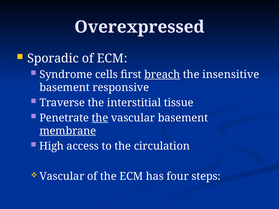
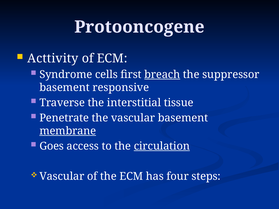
Overexpressed: Overexpressed -> Protooncogene (139, 27)
Sporadic: Sporadic -> Acttivity (53, 59)
insensitive: insensitive -> suppressor (231, 75)
the underline: present -> none (100, 118)
High: High -> Goes (52, 146)
circulation underline: none -> present (162, 146)
